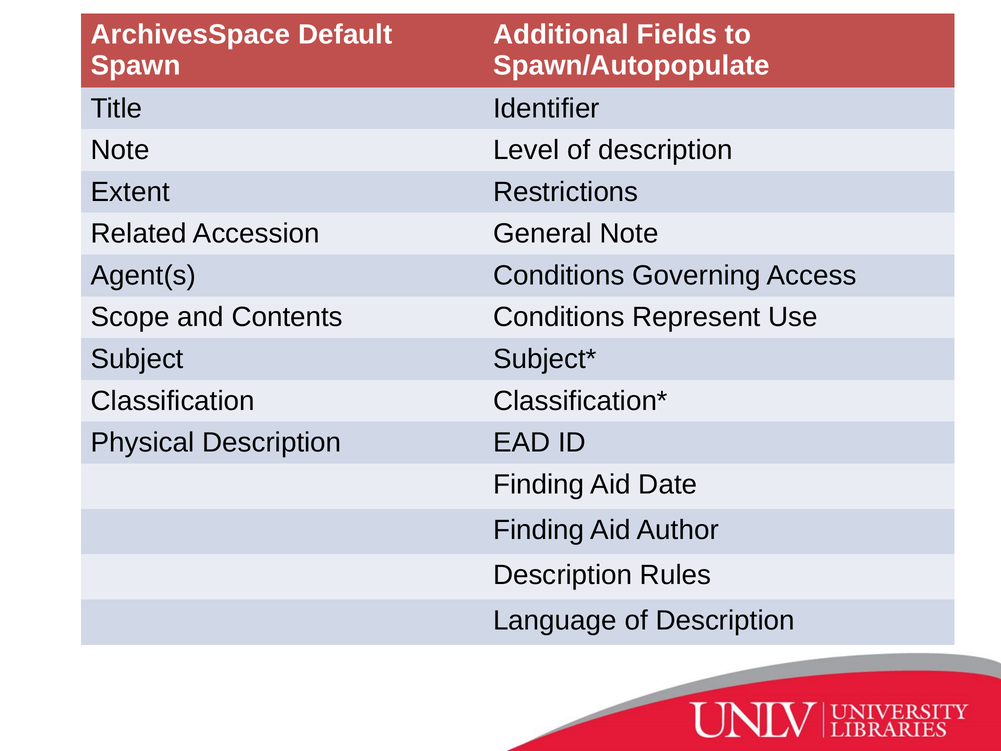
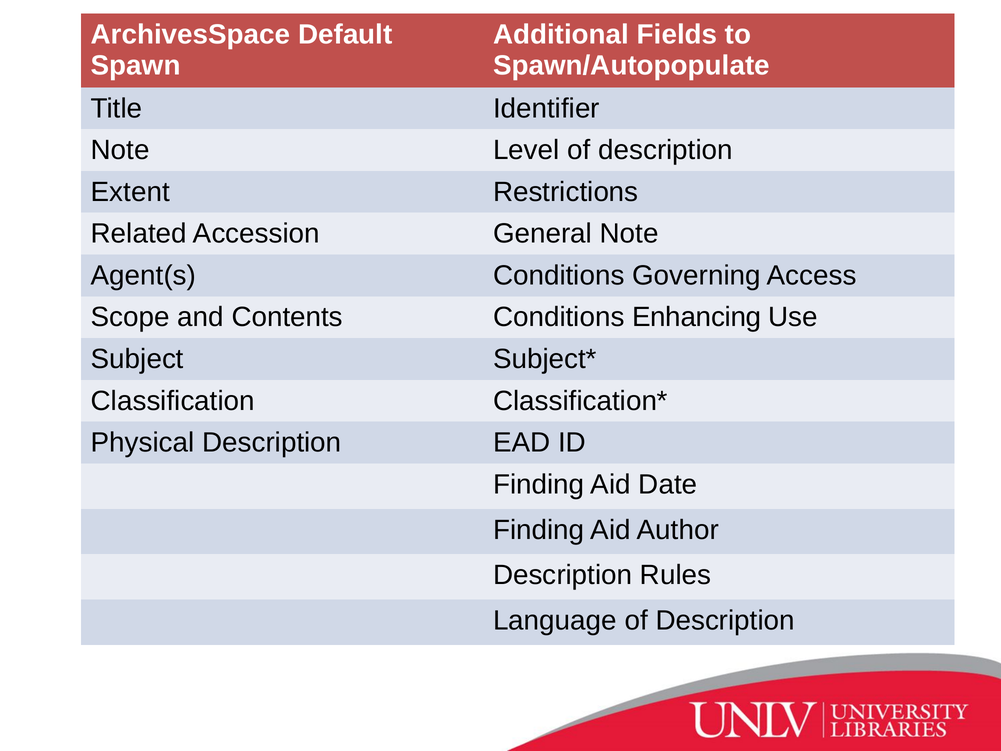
Represent: Represent -> Enhancing (697, 317)
